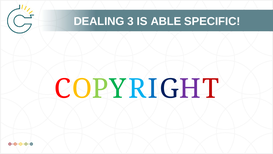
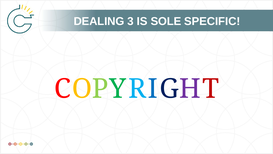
ABLE: ABLE -> SOLE (166, 21)
